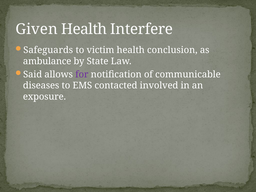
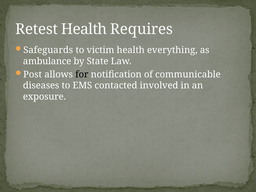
Given: Given -> Retest (37, 29)
Interfere: Interfere -> Requires (142, 29)
conclusion: conclusion -> everything (172, 50)
Said: Said -> Post (33, 74)
for colour: purple -> black (82, 74)
